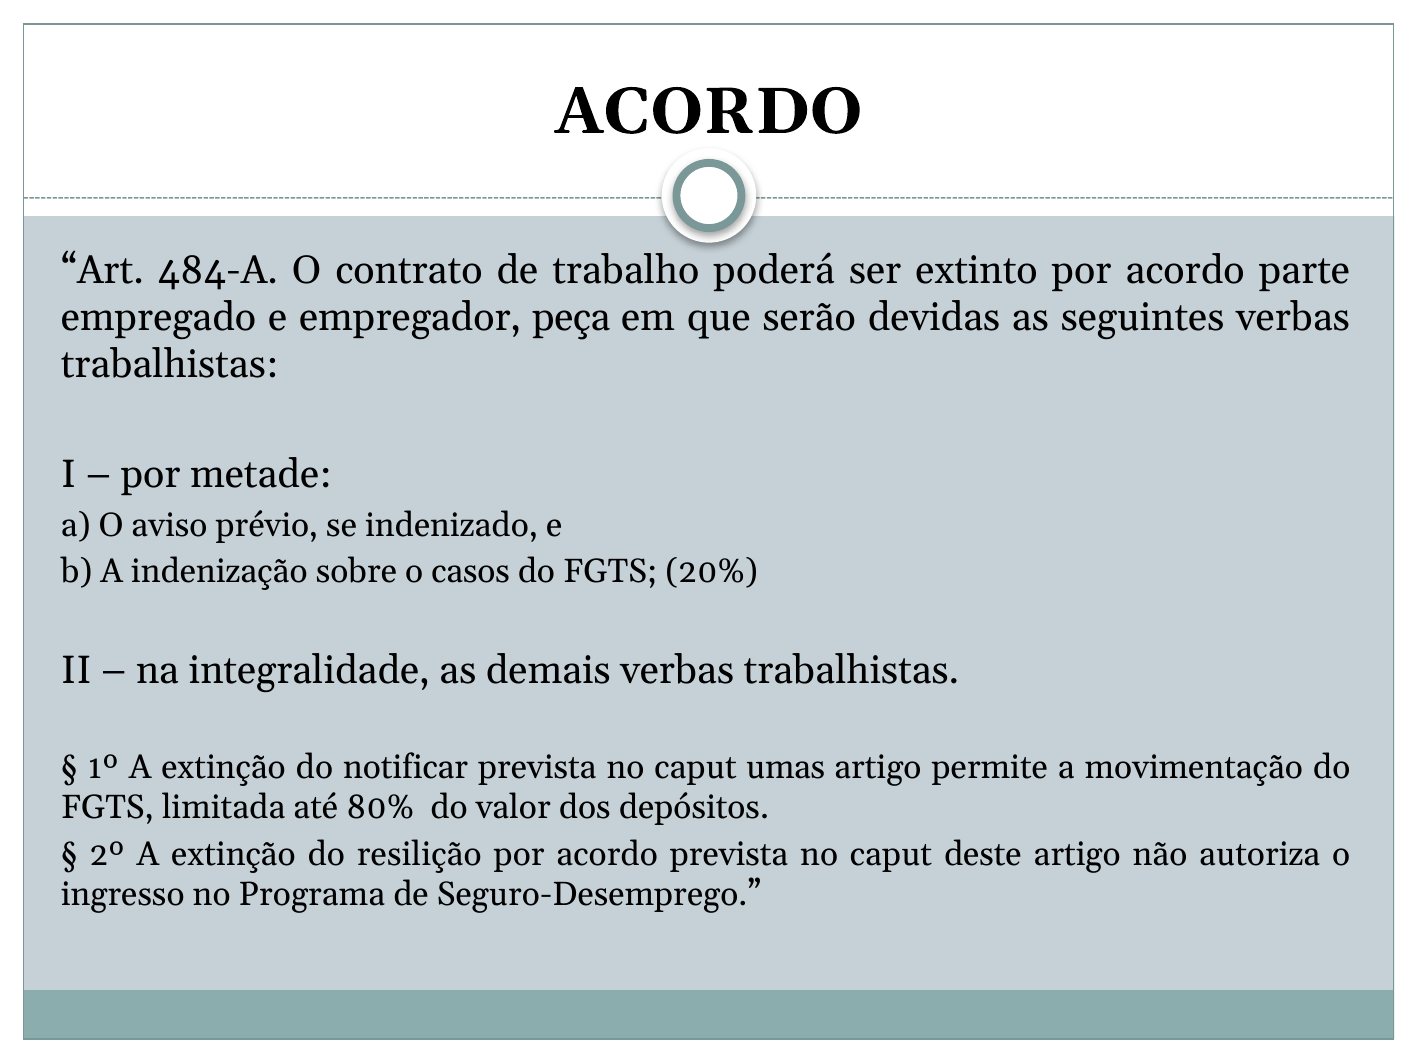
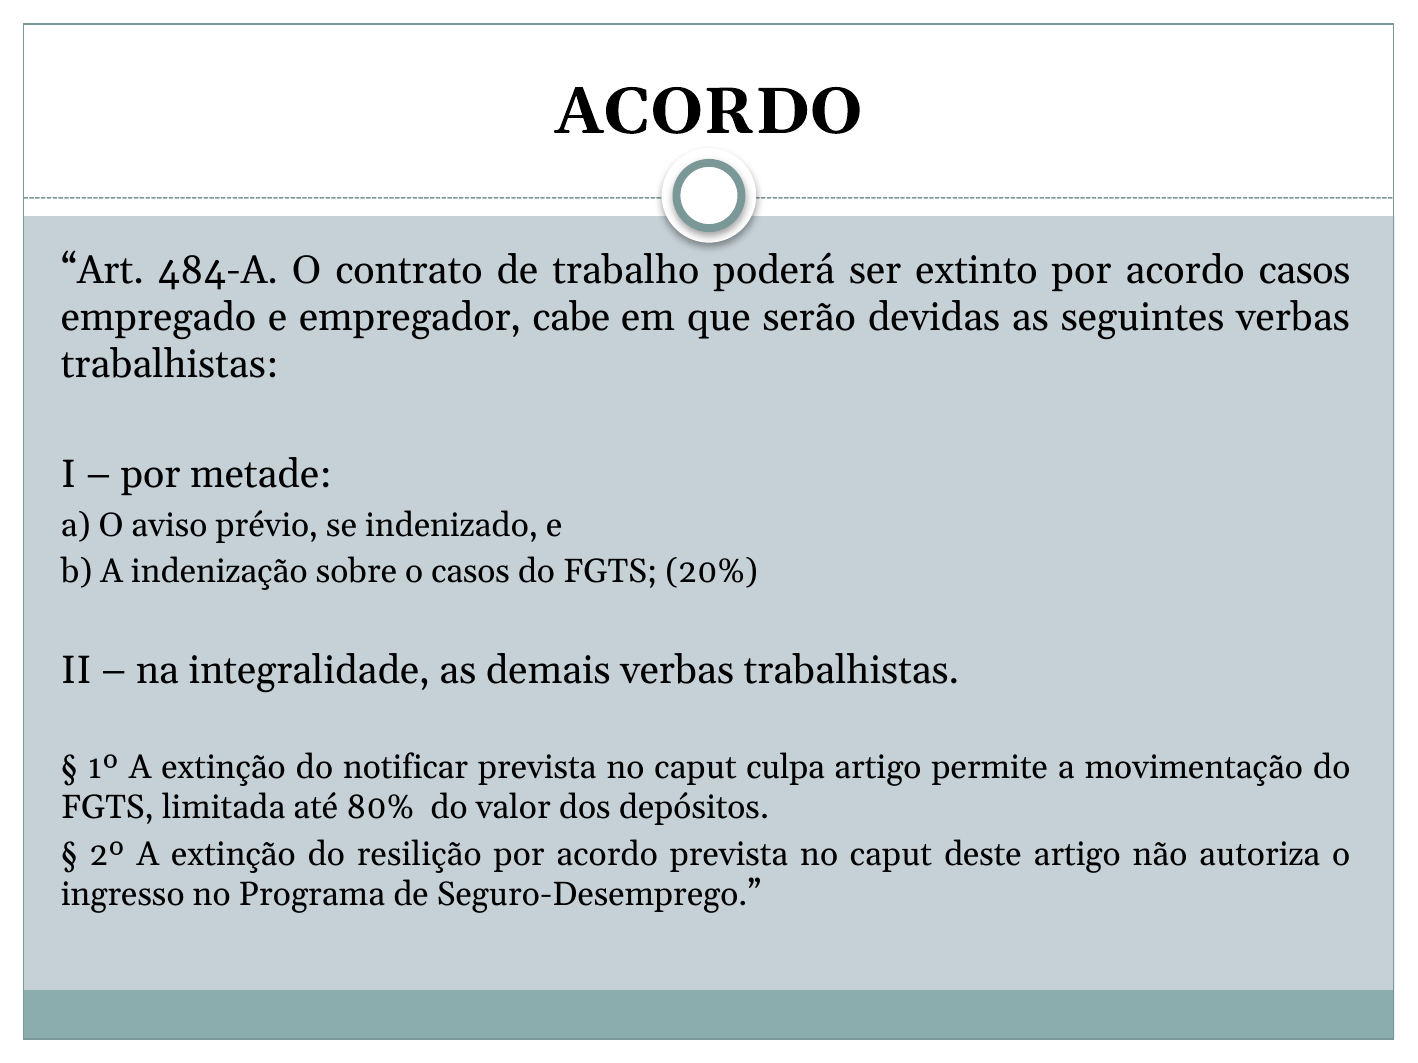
acordo parte: parte -> casos (1305, 270)
peça: peça -> cabe (571, 318)
umas: umas -> culpa (786, 768)
